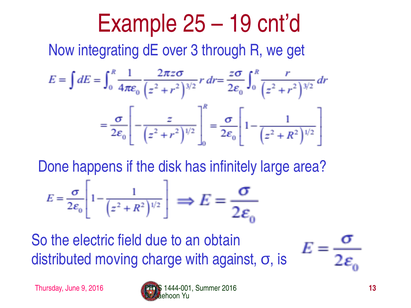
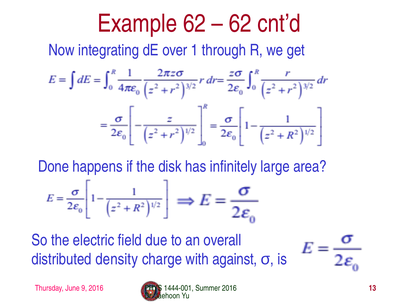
Example 25: 25 -> 62 (194, 23)
19: 19 -> 62 (240, 23)
3: 3 -> 1 (195, 50)
obtain: obtain -> overall (222, 240)
moving: moving -> density (117, 260)
